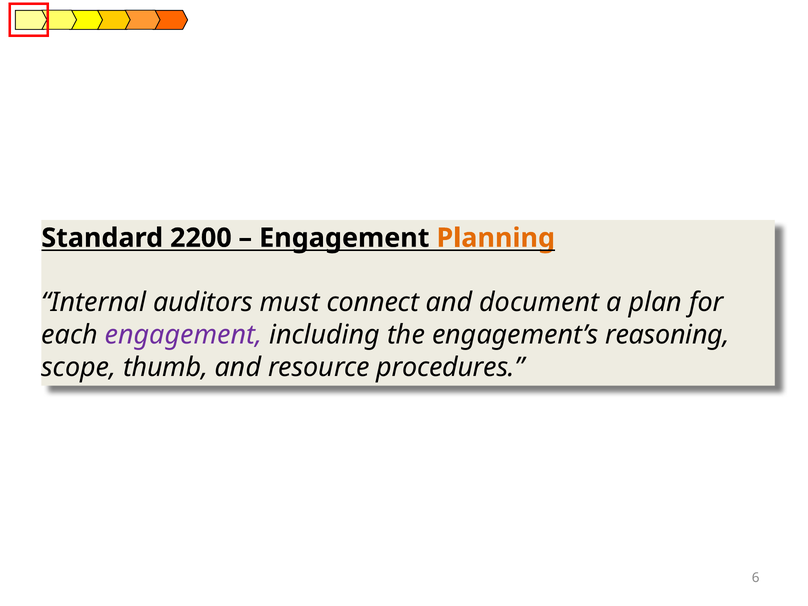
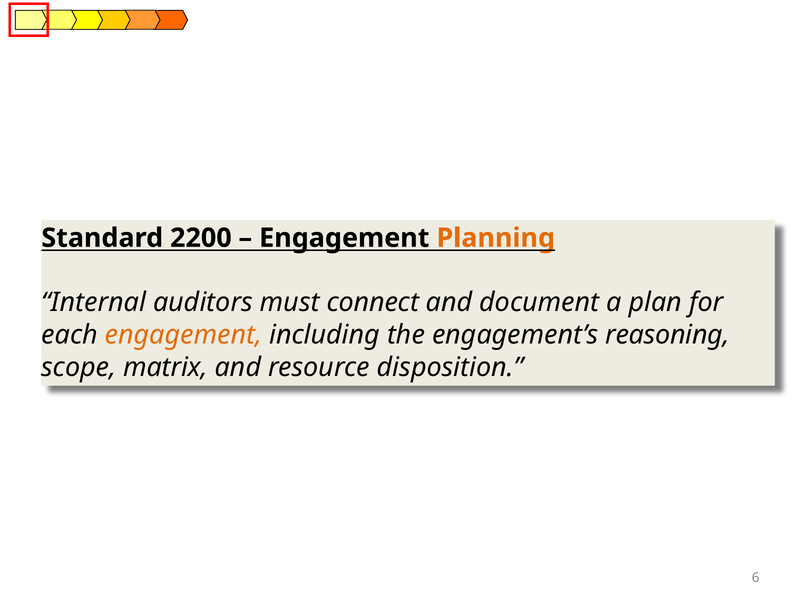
engagement colour: purple -> orange (183, 335)
thumb: thumb -> matrix (165, 367)
procedures: procedures -> disposition (450, 367)
